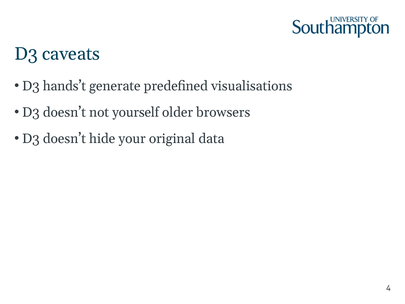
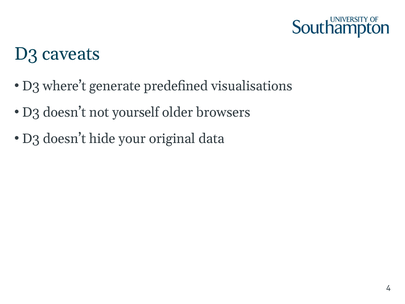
hands’t: hands’t -> where’t (64, 86)
